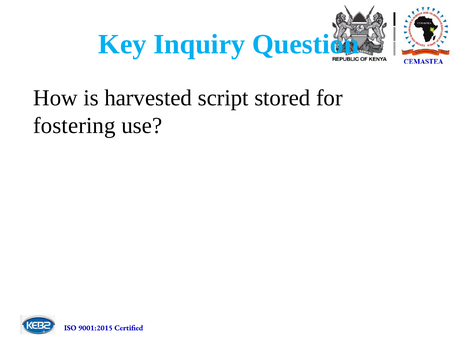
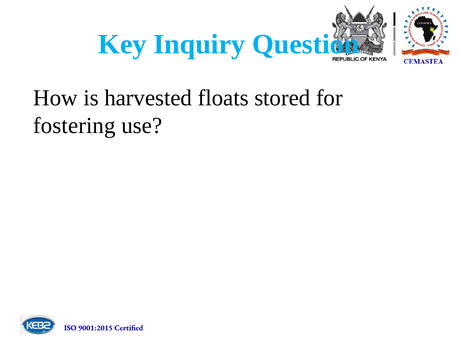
script: script -> floats (223, 98)
